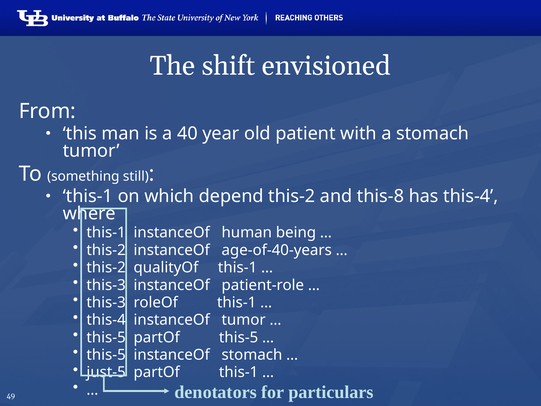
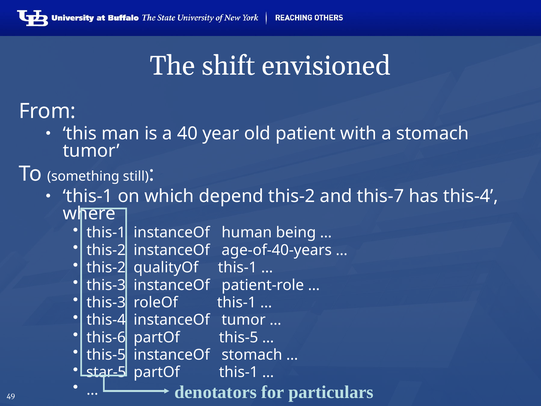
this-8: this-8 -> this-7 (380, 196)
this-5: this-5 -> this-6 (106, 337)
just-5: just-5 -> star-5 (106, 372)
